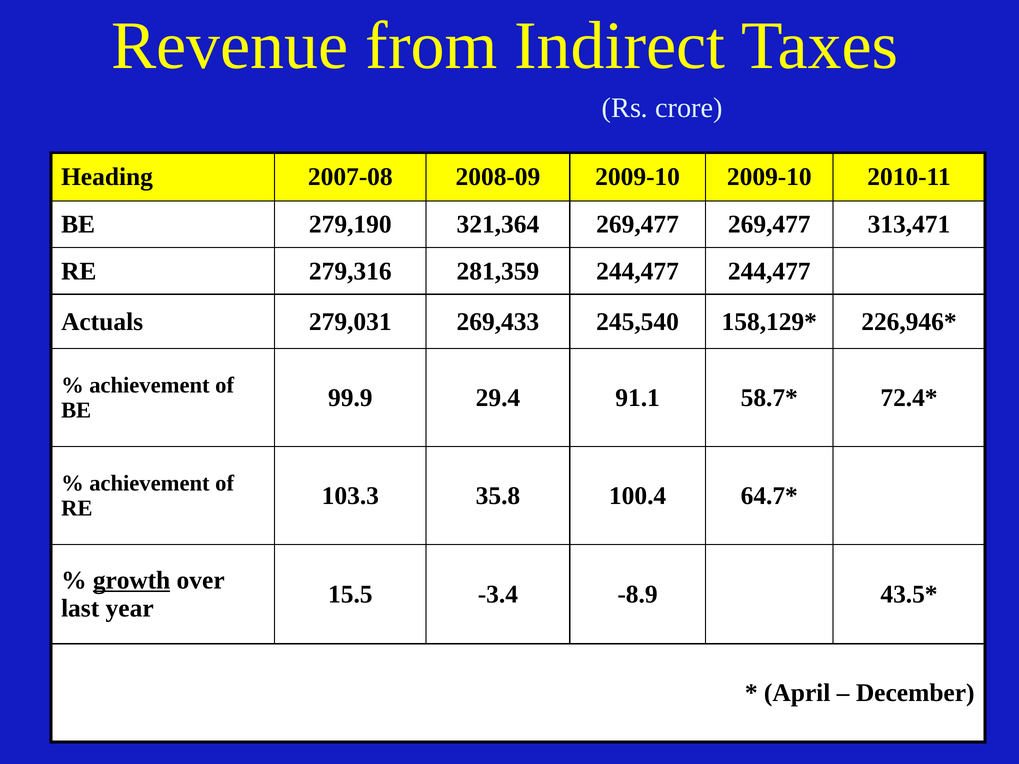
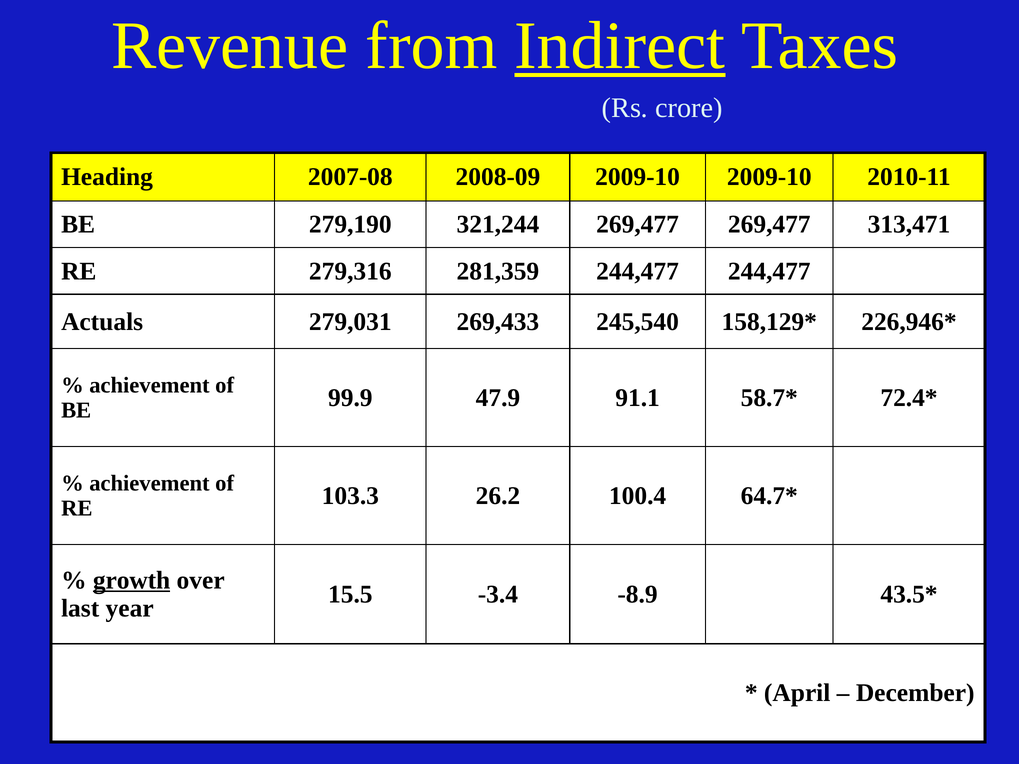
Indirect underline: none -> present (620, 46)
321,364: 321,364 -> 321,244 (498, 225)
29.4: 29.4 -> 47.9 (498, 398)
35.8: 35.8 -> 26.2 (498, 496)
